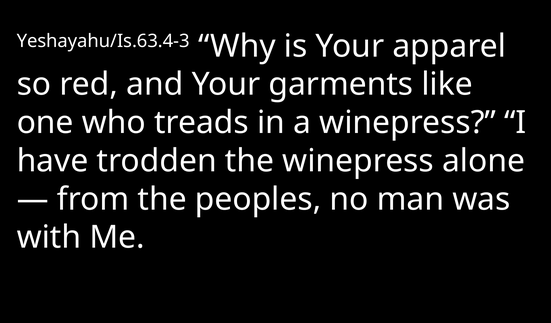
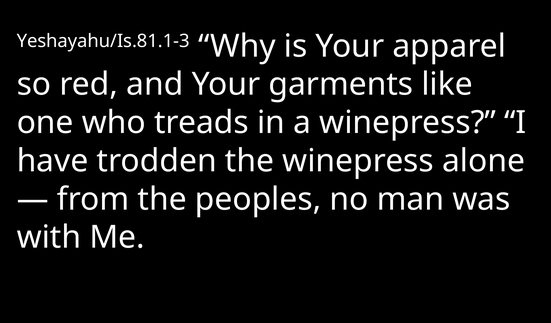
Yeshayahu/Is.63.4-3: Yeshayahu/Is.63.4-3 -> Yeshayahu/Is.81.1-3 (103, 41)
